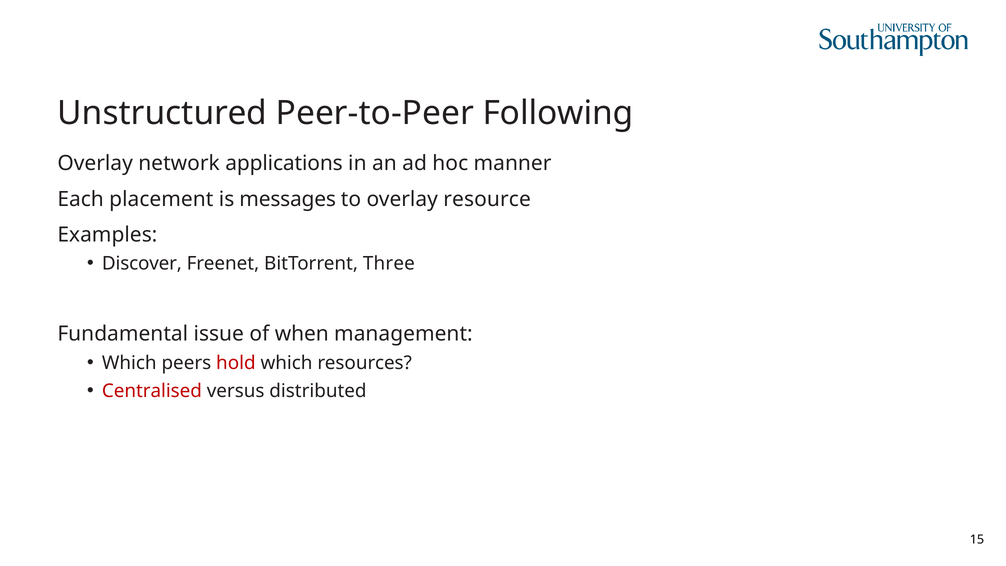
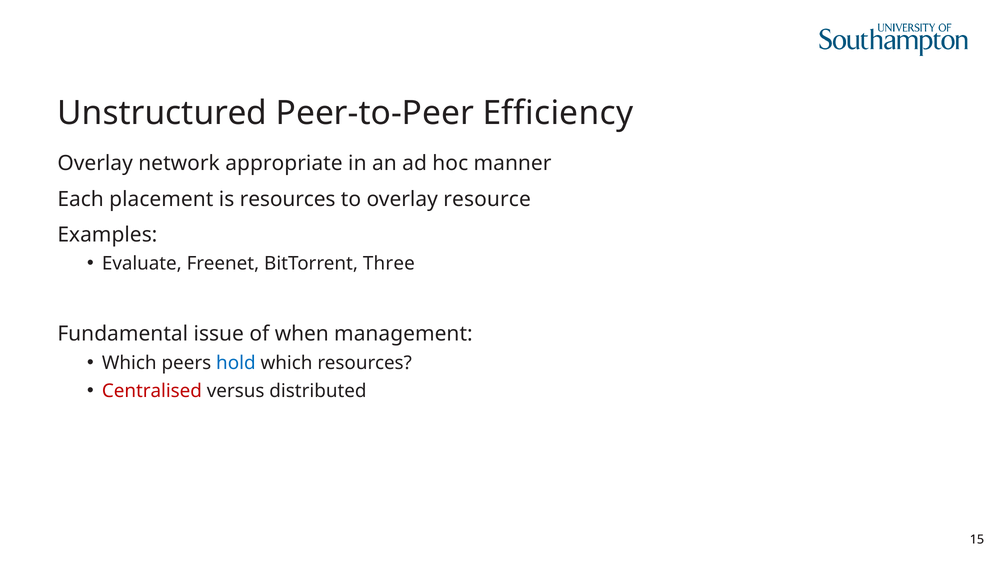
Following: Following -> Efficiency (558, 113)
applications: applications -> appropriate (284, 163)
is messages: messages -> resources (288, 199)
Discover: Discover -> Evaluate (142, 264)
hold colour: red -> blue (236, 363)
